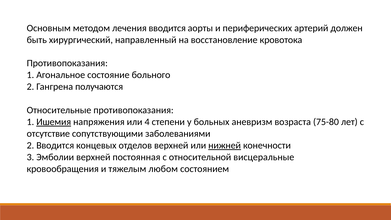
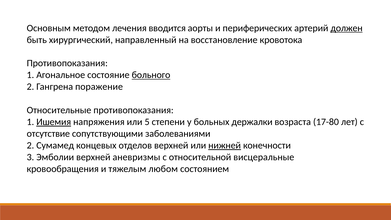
должен underline: none -> present (347, 28)
больного underline: none -> present (151, 75)
получаются: получаются -> поражение (99, 87)
4: 4 -> 5 (147, 122)
аневризм: аневризм -> держалки (252, 122)
75-80: 75-80 -> 17-80 (326, 122)
2 Вводится: Вводится -> Сумамед (55, 145)
постоянная: постоянная -> аневризмы (136, 157)
